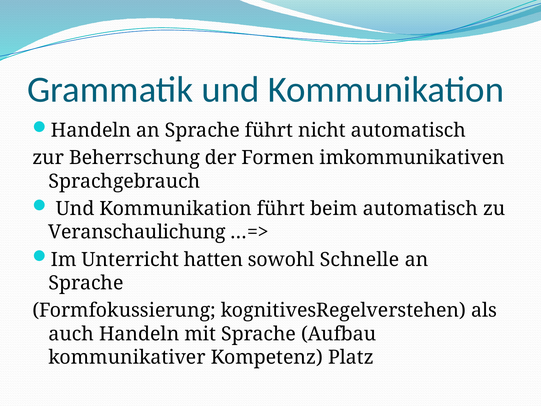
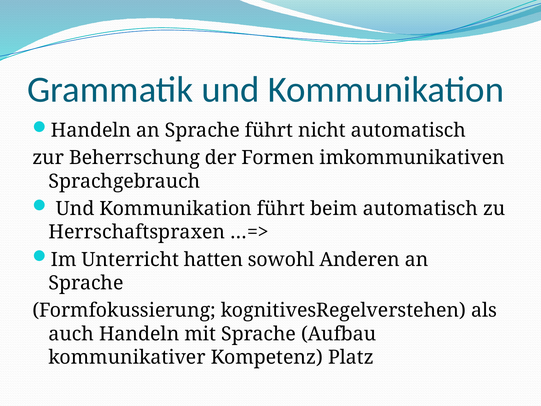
Veranschaulichung: Veranschaulichung -> Herrschaftspraxen (137, 232)
Schnelle: Schnelle -> Anderen (360, 259)
